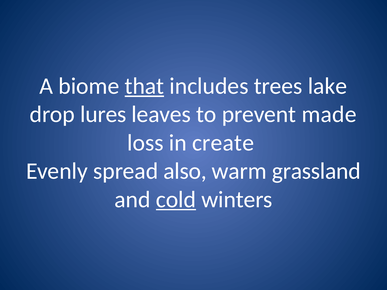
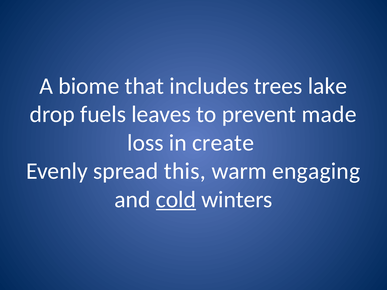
that underline: present -> none (144, 86)
lures: lures -> fuels (103, 115)
also: also -> this (185, 171)
grassland: grassland -> engaging (316, 171)
